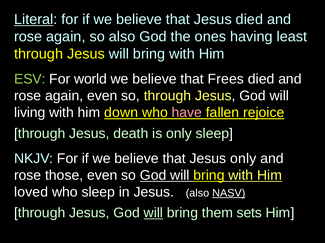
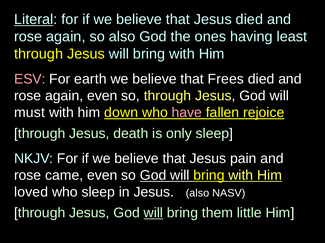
ESV colour: light green -> pink (30, 79)
world: world -> earth (90, 79)
living: living -> must (30, 113)
Jesus only: only -> pain (243, 159)
those: those -> came (64, 176)
NASV underline: present -> none (229, 194)
sets: sets -> little (249, 213)
